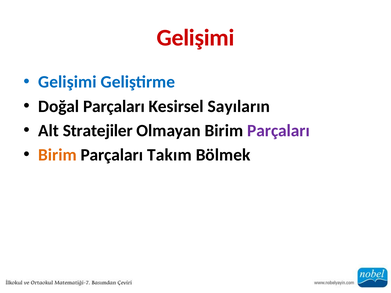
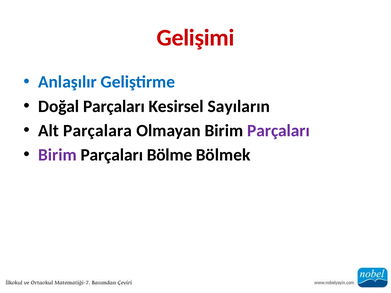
Gelişimi: Gelişimi -> Anlaşılır (67, 82)
Stratejiler: Stratejiler -> Parçalara (98, 131)
Birim colour: orange -> purple (57, 155)
Takım: Takım -> Bölme (170, 155)
